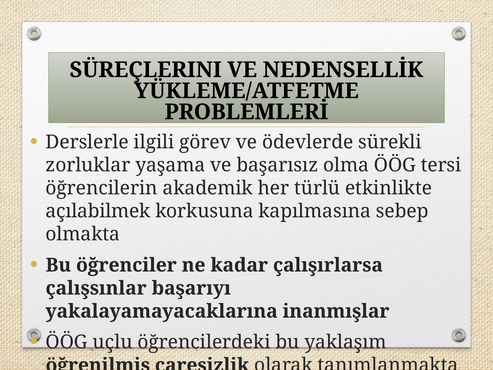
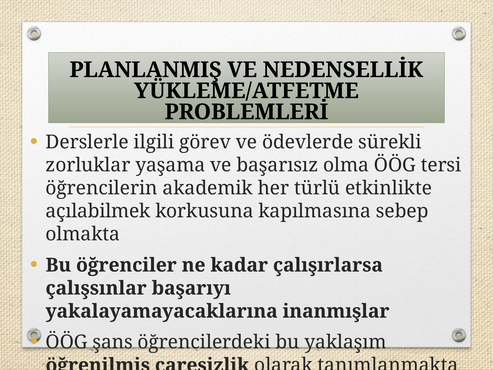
SÜREÇLERINI: SÜREÇLERINI -> PLANLANMIŞ (146, 70)
uçlu: uçlu -> şans (113, 342)
